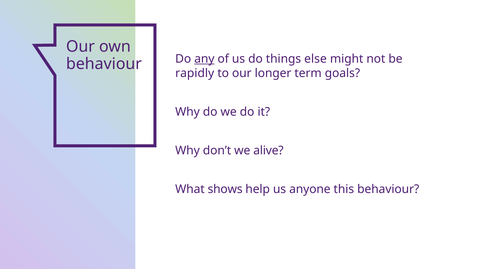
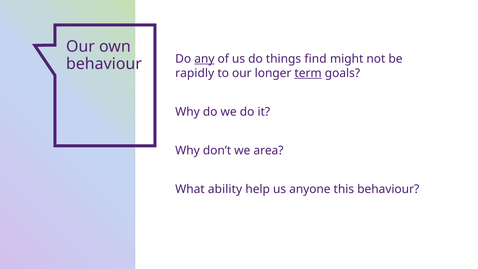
else: else -> find (316, 59)
term underline: none -> present (308, 73)
alive: alive -> area (268, 150)
shows: shows -> ability (225, 189)
